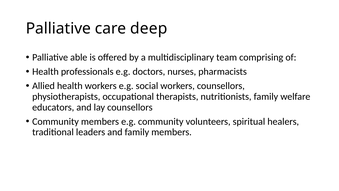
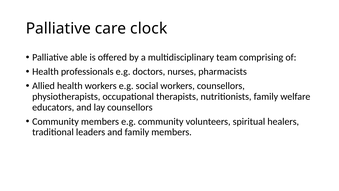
deep: deep -> clock (149, 28)
